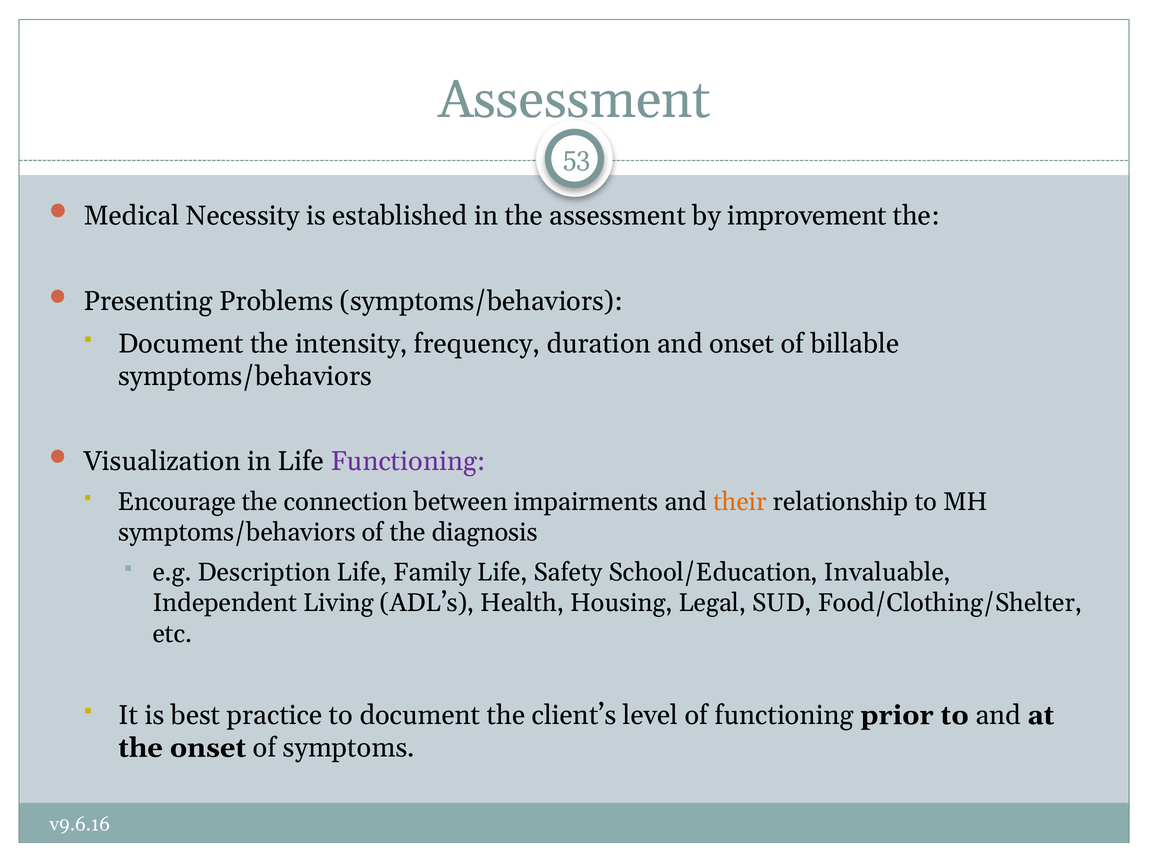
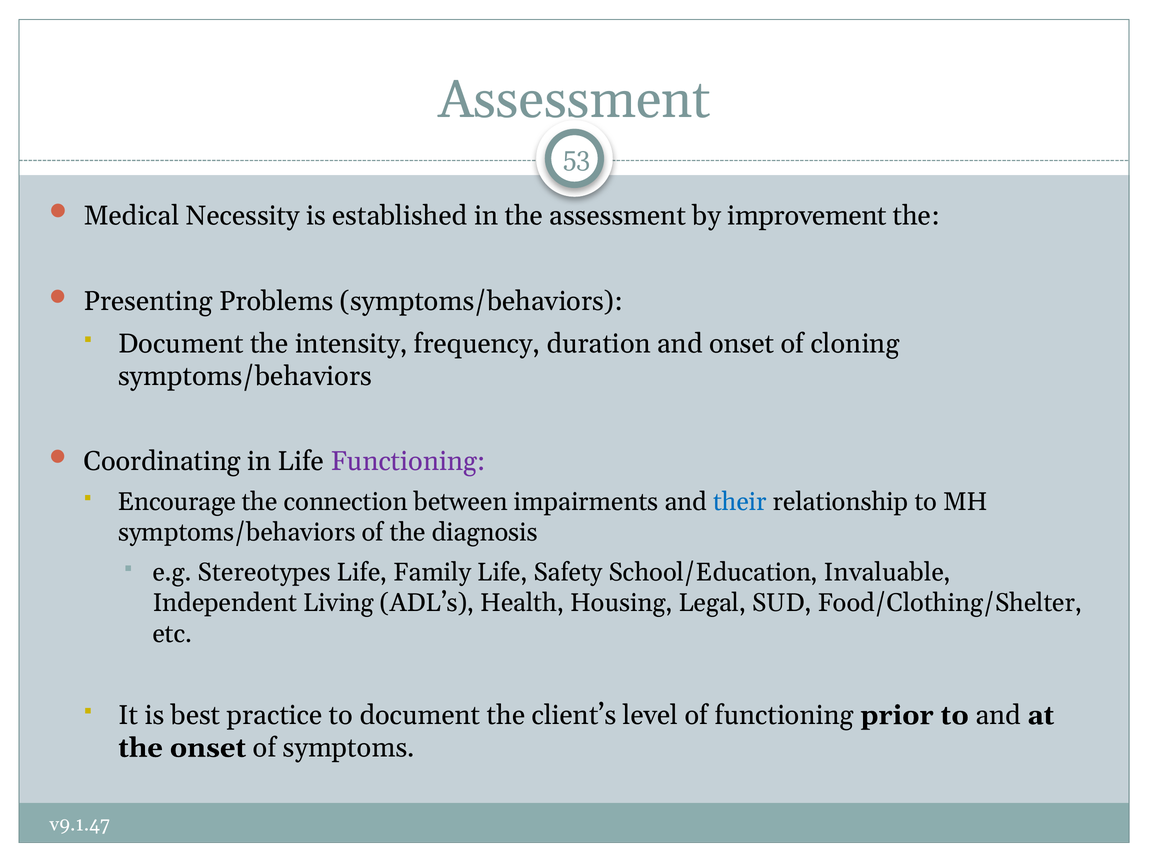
billable: billable -> cloning (855, 343)
Visualization: Visualization -> Coordinating (162, 461)
their colour: orange -> blue (740, 502)
Description: Description -> Stereotypes (264, 572)
v9.6.16: v9.6.16 -> v9.1.47 (80, 824)
